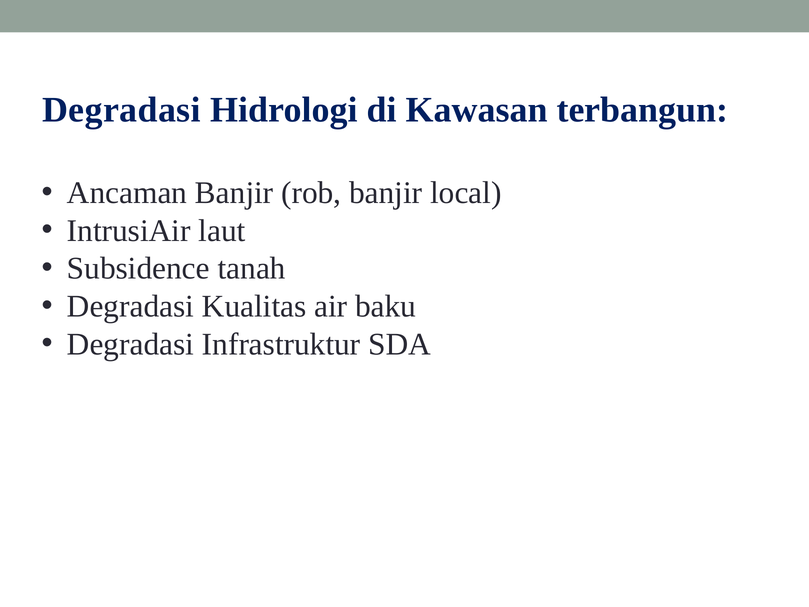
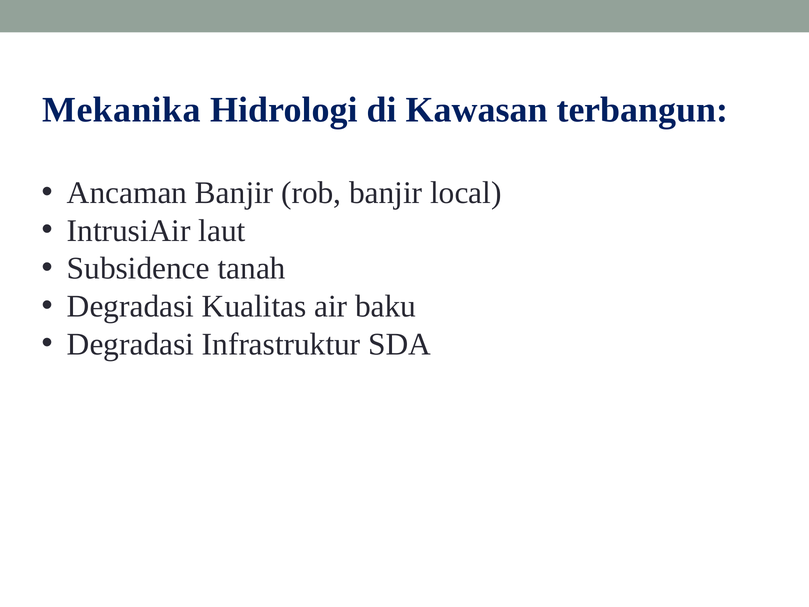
Degradasi: Degradasi -> Mekanika (121, 110)
